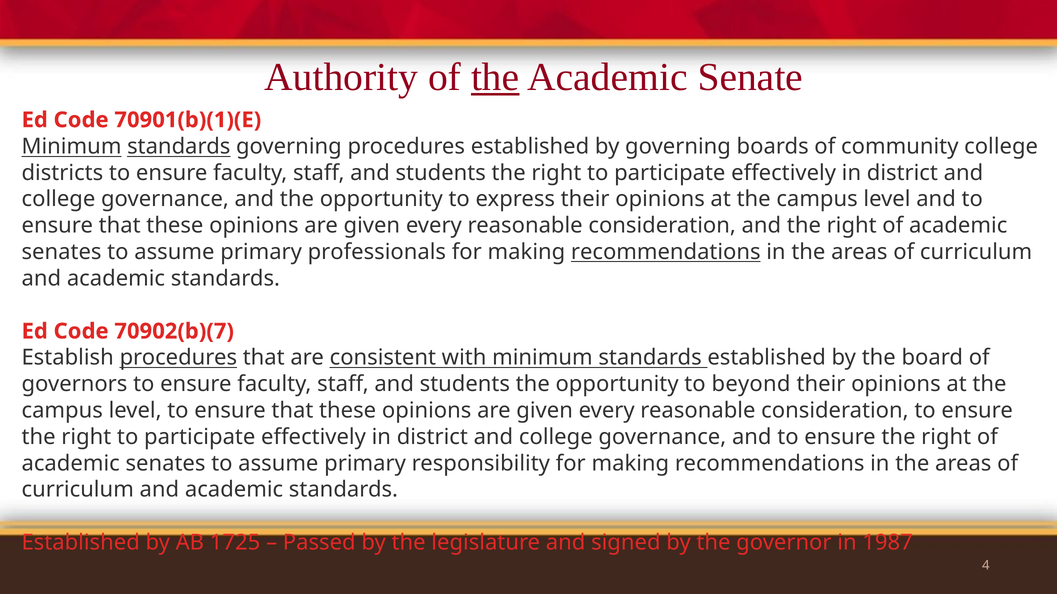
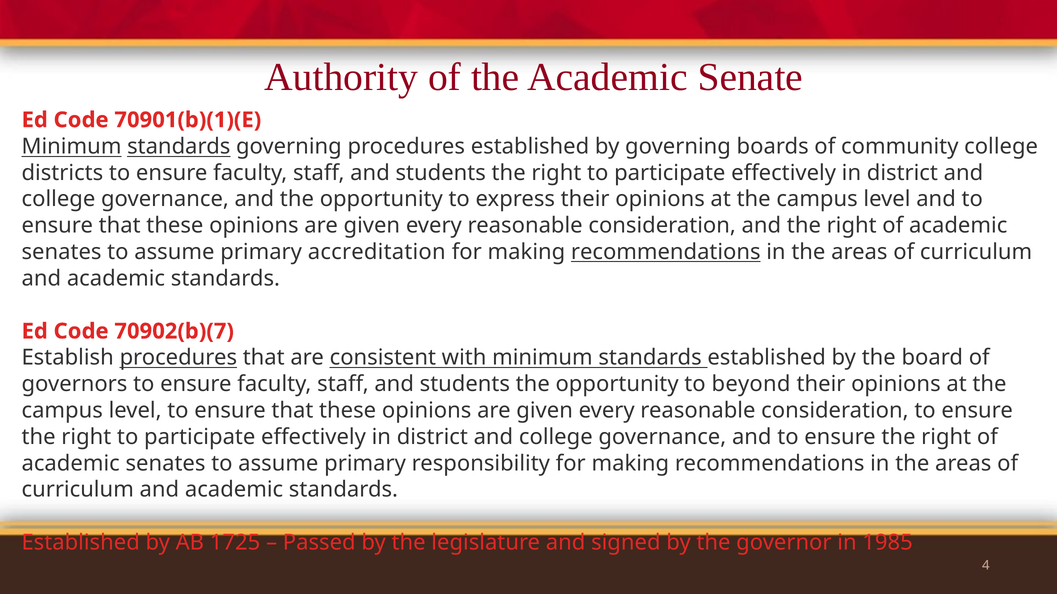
the underline: present -> none (495, 77)
professionals: professionals -> accreditation (377, 252)
1987: 1987 -> 1985 (888, 543)
